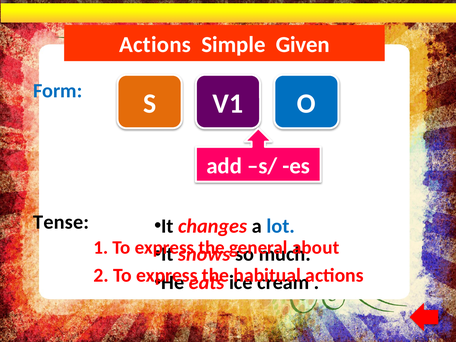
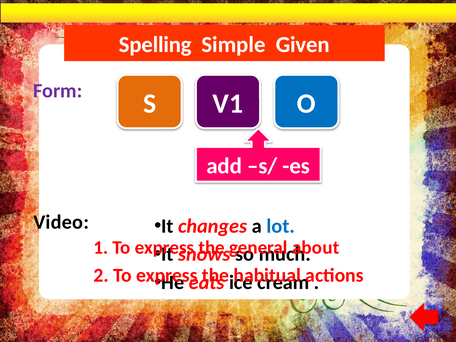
Actions: Actions -> Spelling (155, 45)
Form colour: blue -> purple (58, 91)
Tense: Tense -> Video (61, 222)
